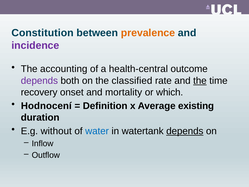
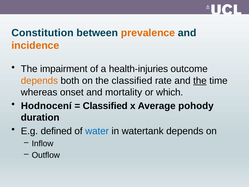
incidence colour: purple -> orange (35, 45)
accounting: accounting -> impairment (64, 69)
health-central: health-central -> health-injuries (138, 69)
depends colour: purple -> orange (39, 81)
recovery: recovery -> whereas (39, 92)
Definition: Definition -> Classified (105, 106)
existing: existing -> pohody (196, 106)
without: without -> defined (56, 131)
depends underline: present -> none (185, 131)
